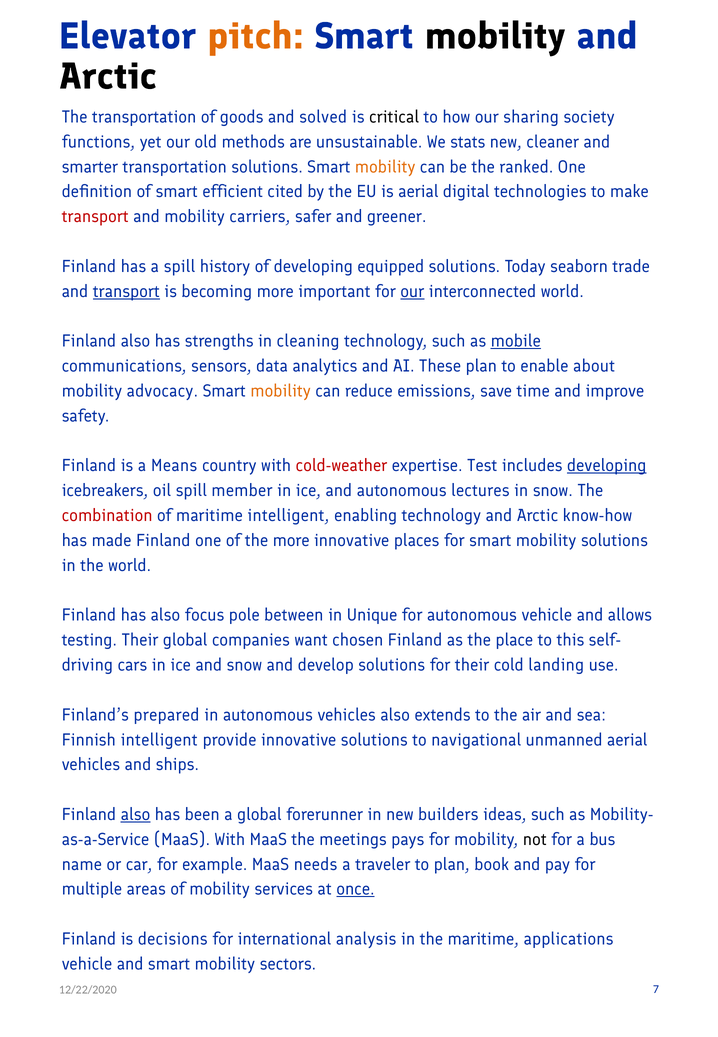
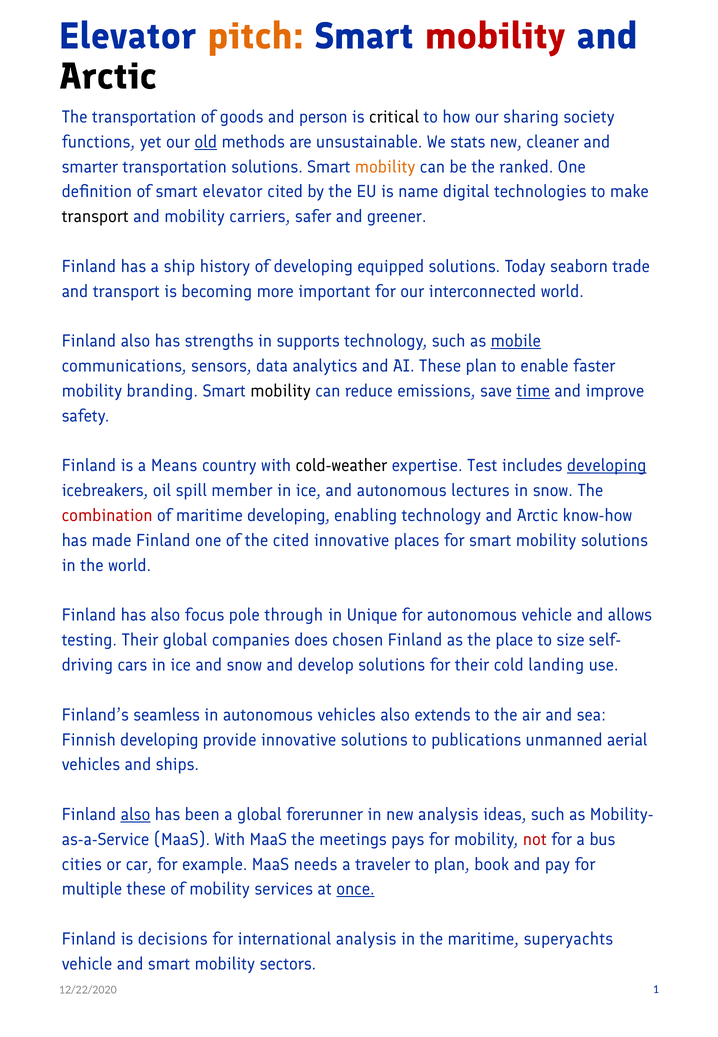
mobility colour: black -> red (495, 36)
solved: solved -> person (323, 117)
old underline: none -> present (206, 142)
smart efficient: efficient -> elevator (232, 192)
is aerial: aerial -> name (418, 192)
transport colour: red -> black (95, 217)
a spill: spill -> ship (179, 267)
transport underline: present -> none (126, 291)
our underline: present -> none (412, 291)
cleaning: cleaning -> supports (308, 341)
about: about -> faster (594, 366)
advocacy: advocacy -> branding (162, 391)
mobility colour: orange -> black (281, 391)
time underline: none -> present (533, 391)
cold-weather colour: red -> black (341, 466)
maritime intelligent: intelligent -> developing (289, 516)
the more: more -> cited (291, 541)
between: between -> through (294, 615)
want: want -> does (311, 640)
this: this -> size (571, 640)
prepared: prepared -> seamless (167, 715)
Finnish intelligent: intelligent -> developing (159, 740)
navigational: navigational -> publications (476, 740)
new builders: builders -> analysis (448, 815)
not colour: black -> red (535, 840)
name: name -> cities (82, 864)
multiple areas: areas -> these (146, 889)
applications: applications -> superyachts (568, 939)
7: 7 -> 1 (656, 990)
